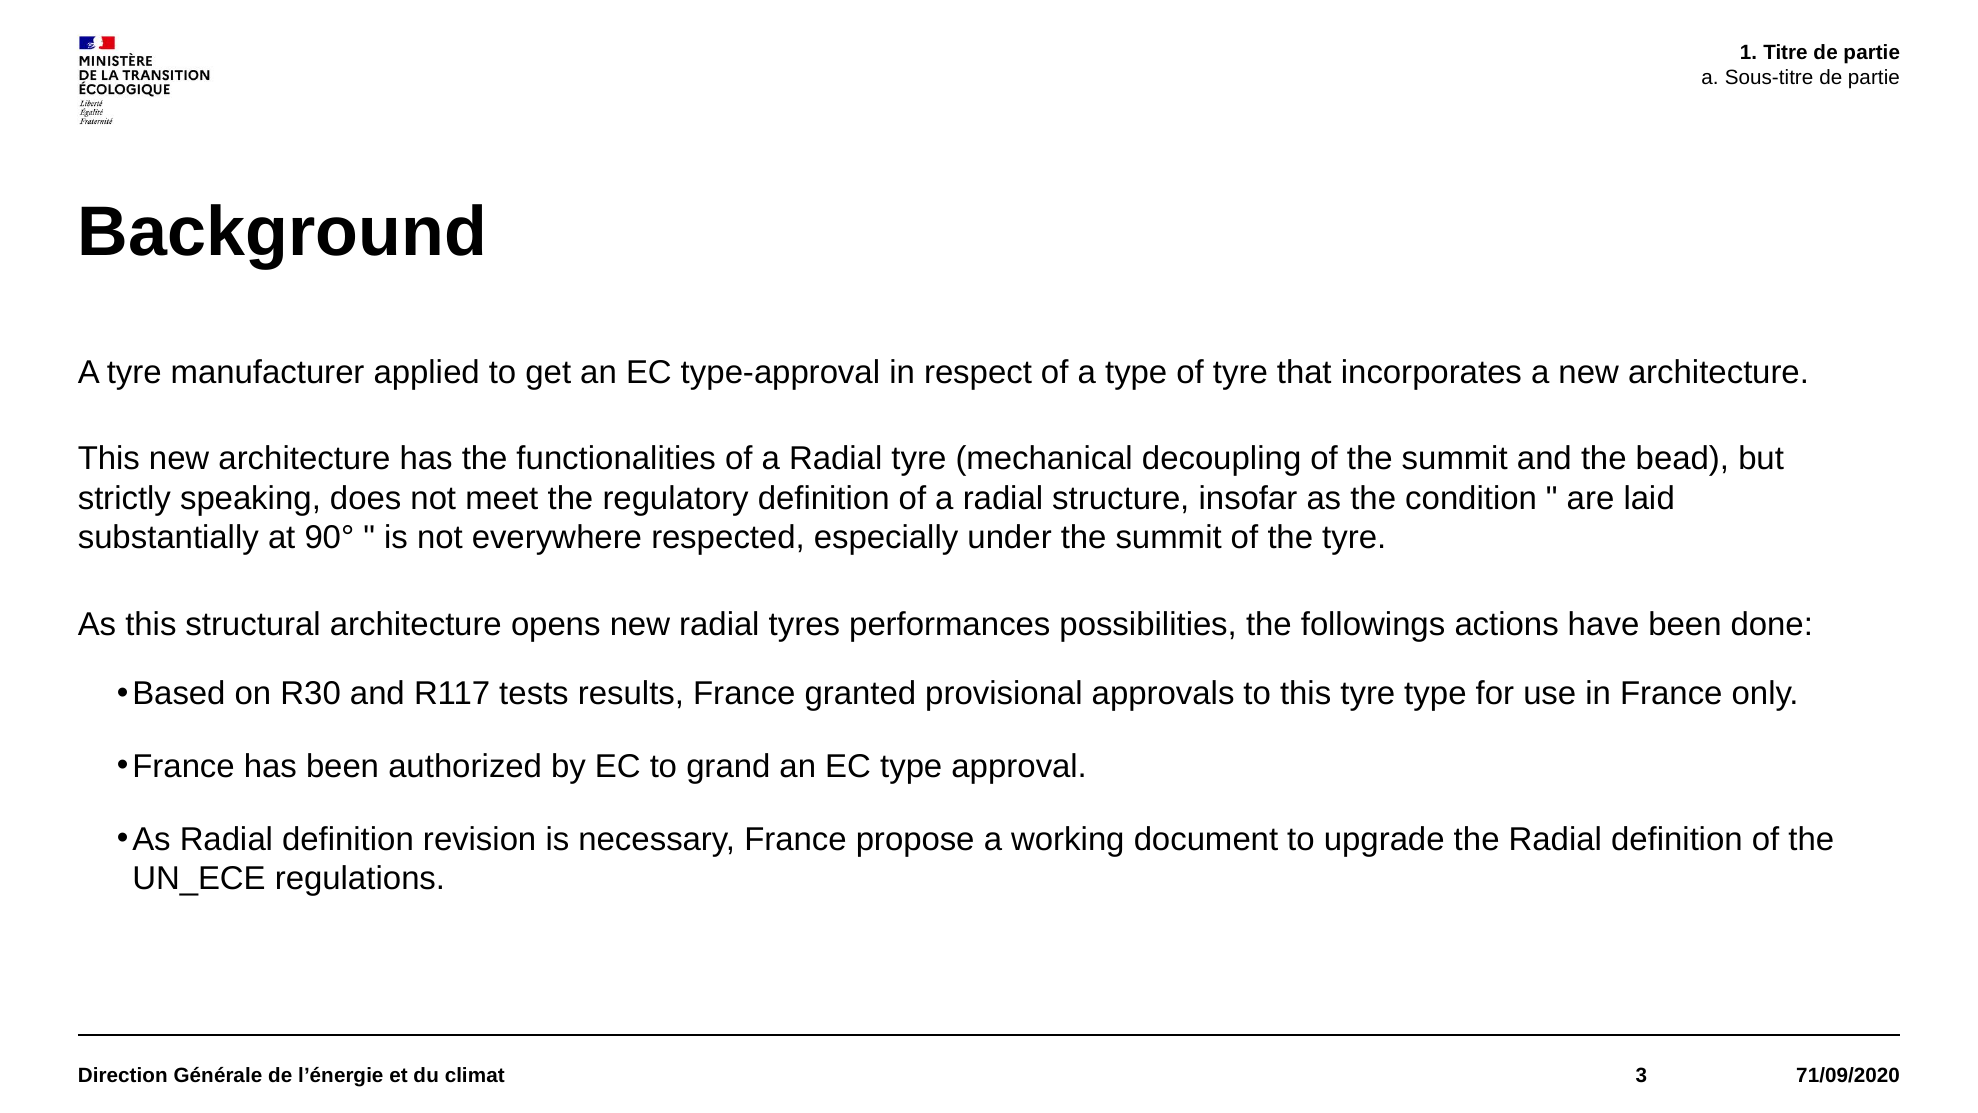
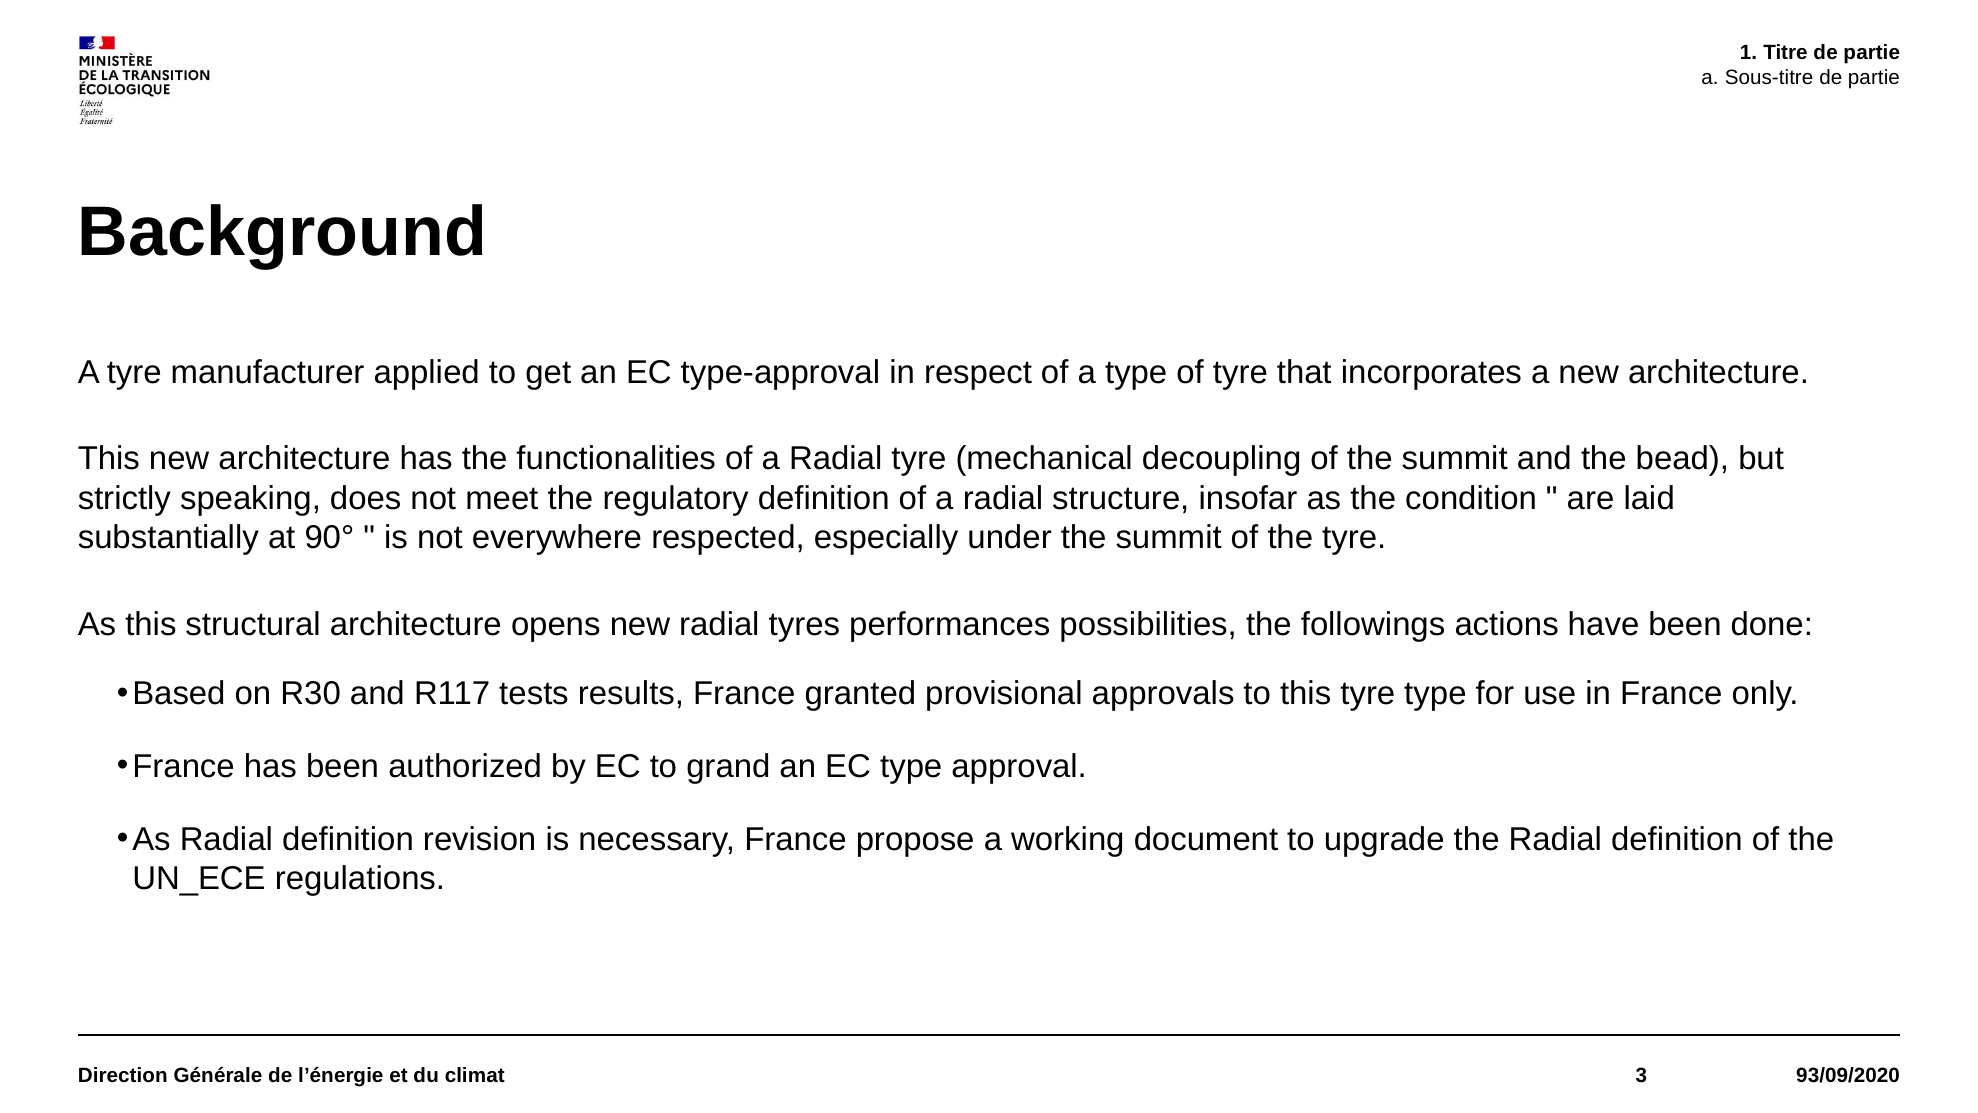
71/09/2020: 71/09/2020 -> 93/09/2020 (1848, 1075)
